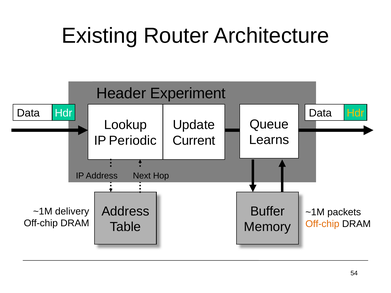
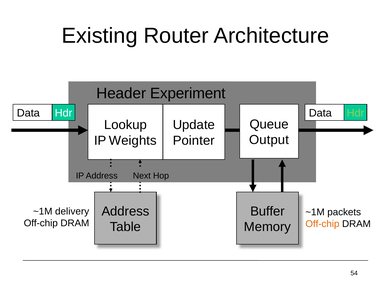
Hdr colour: yellow -> light green (355, 113)
Learns: Learns -> Output (269, 140)
Periodic: Periodic -> Weights (133, 141)
Current: Current -> Pointer (194, 141)
